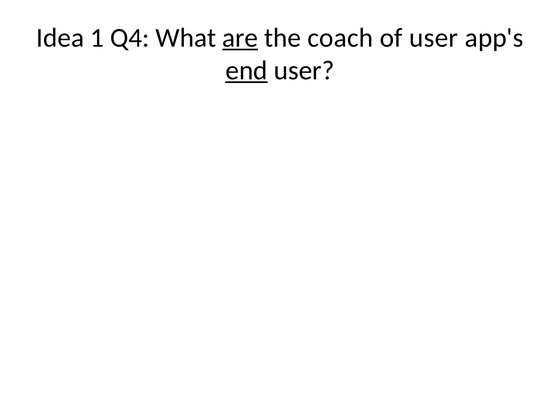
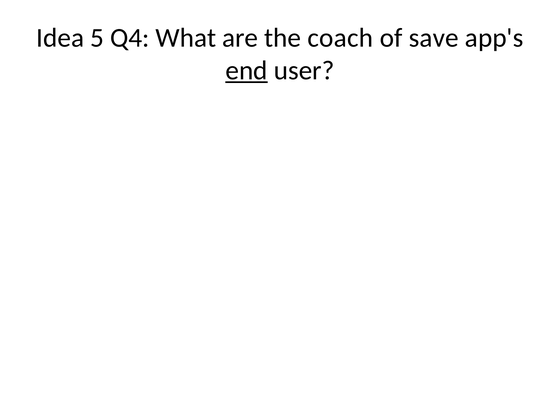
1: 1 -> 5 (97, 38)
are underline: present -> none (240, 38)
of user: user -> save (434, 38)
